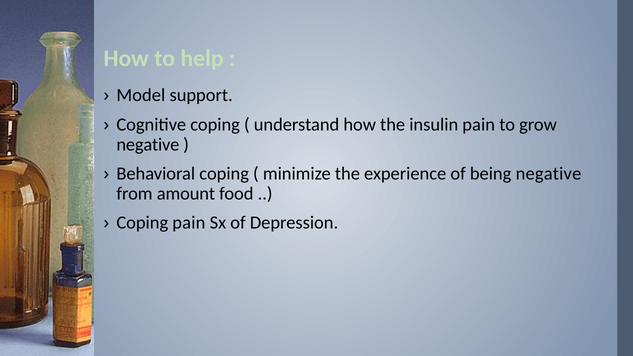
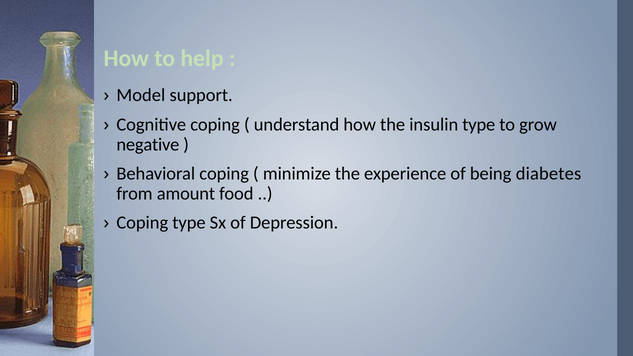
insulin pain: pain -> type (479, 125)
being negative: negative -> diabetes (549, 174)
Coping pain: pain -> type (189, 223)
